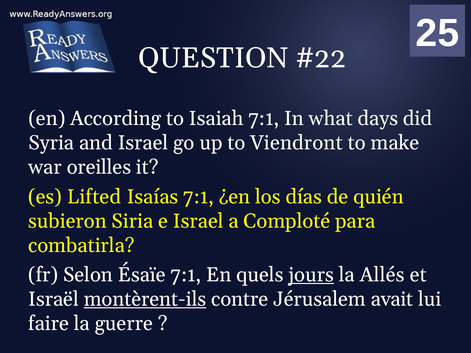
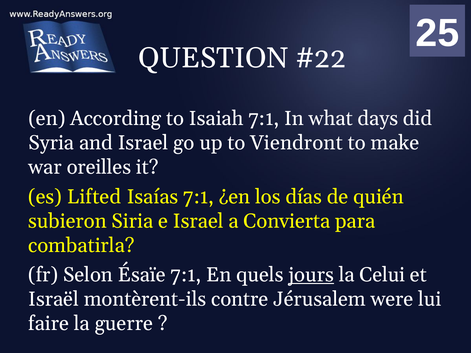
Comploté: Comploté -> Convierta (287, 221)
Allés: Allés -> Celui (382, 275)
montèrent-ils underline: present -> none (145, 299)
avait: avait -> were (392, 299)
